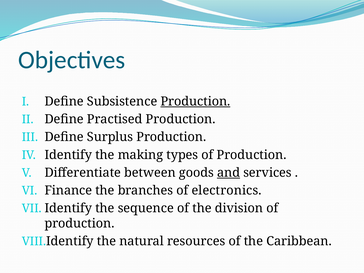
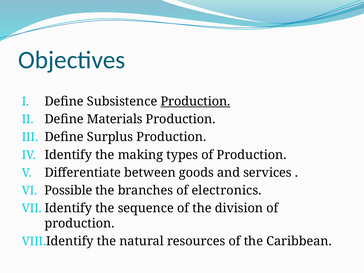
Practised: Practised -> Materials (115, 119)
and underline: present -> none (229, 173)
Finance: Finance -> Possible (68, 190)
